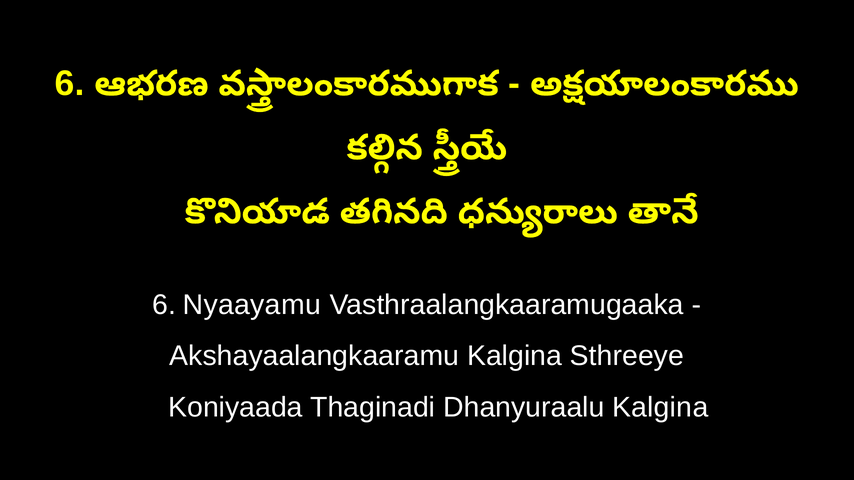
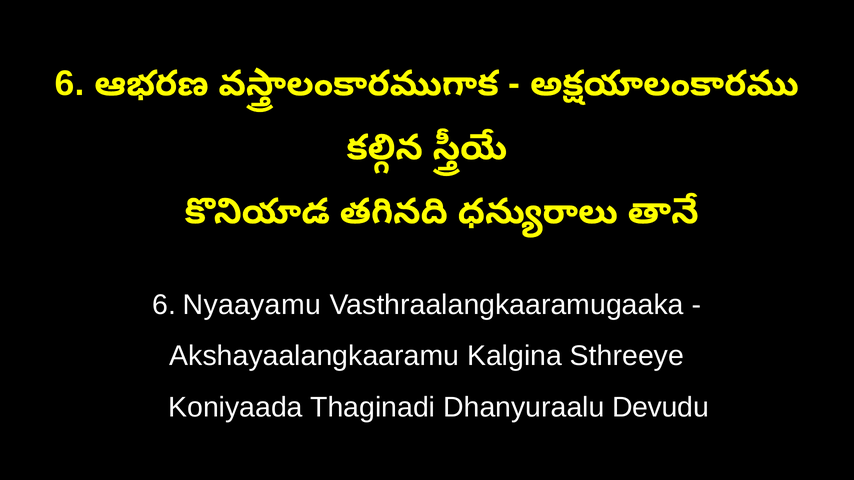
Dhanyuraalu Kalgina: Kalgina -> Devudu (660, 408)
